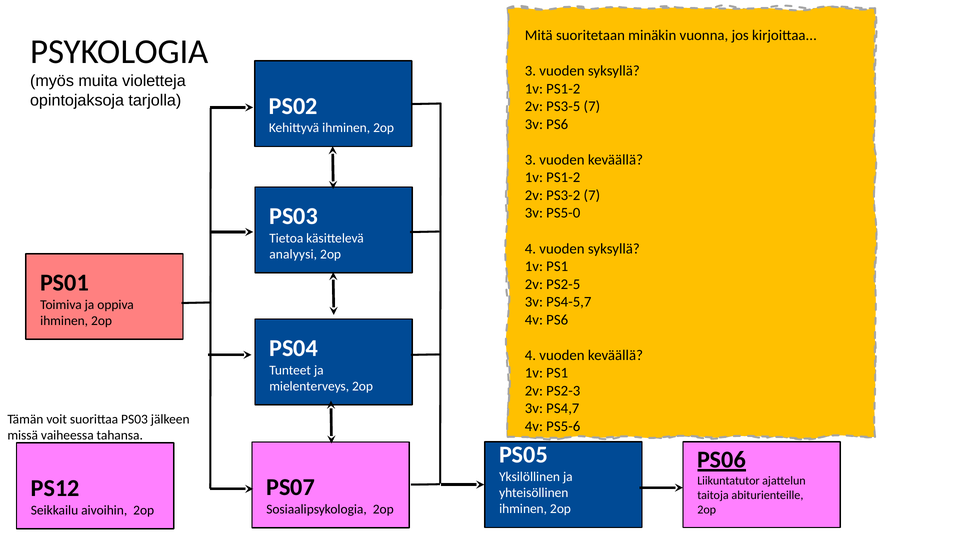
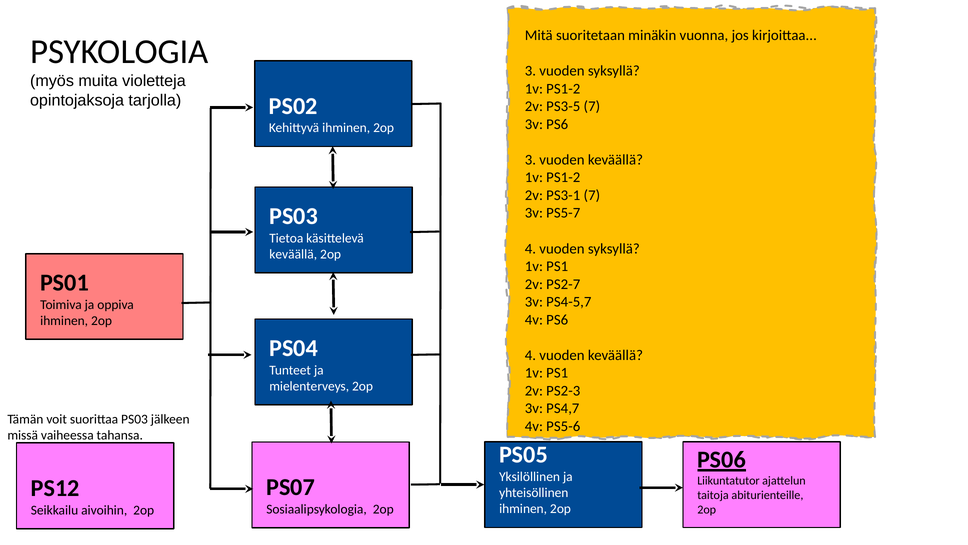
PS3-2: PS3-2 -> PS3-1 (563, 195)
PS5-0: PS5-0 -> PS5-7 (563, 213)
analyysi: analyysi -> keväällä (293, 254)
PS2-5: PS2-5 -> PS2-7 (563, 284)
